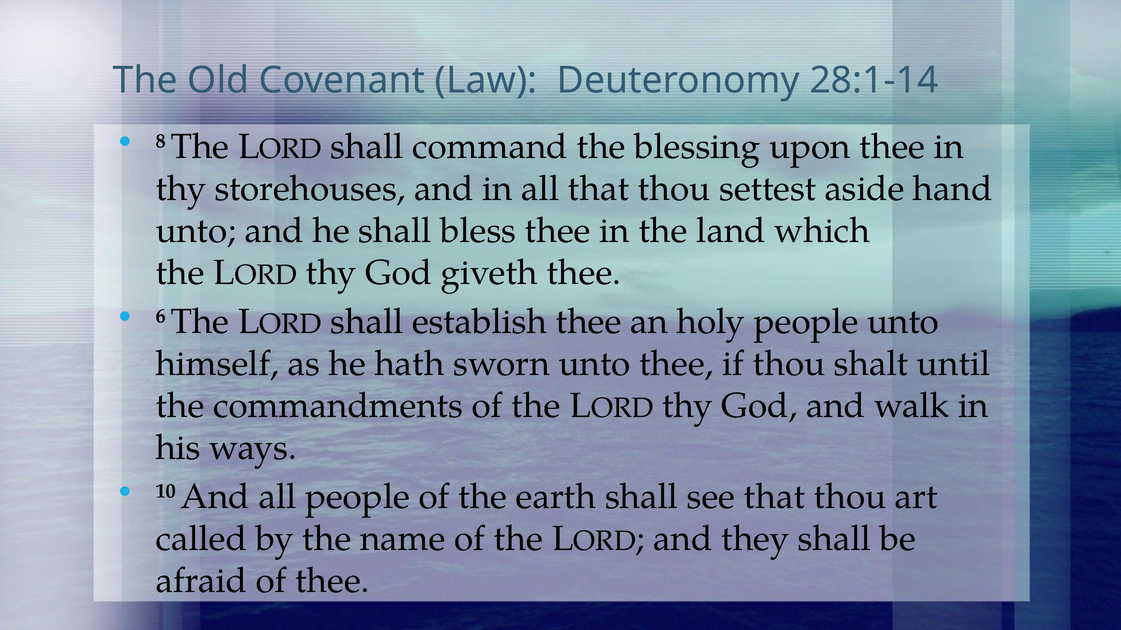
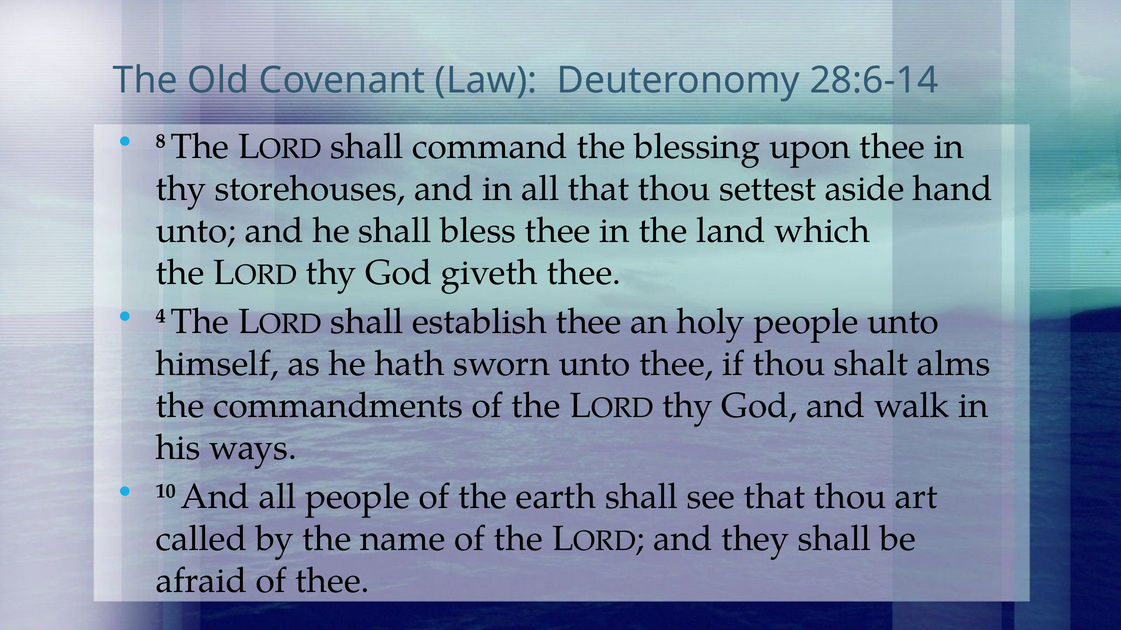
28:1-14: 28:1-14 -> 28:6-14 (874, 80)
6: 6 -> 4 (161, 317)
until: until -> alms (954, 364)
